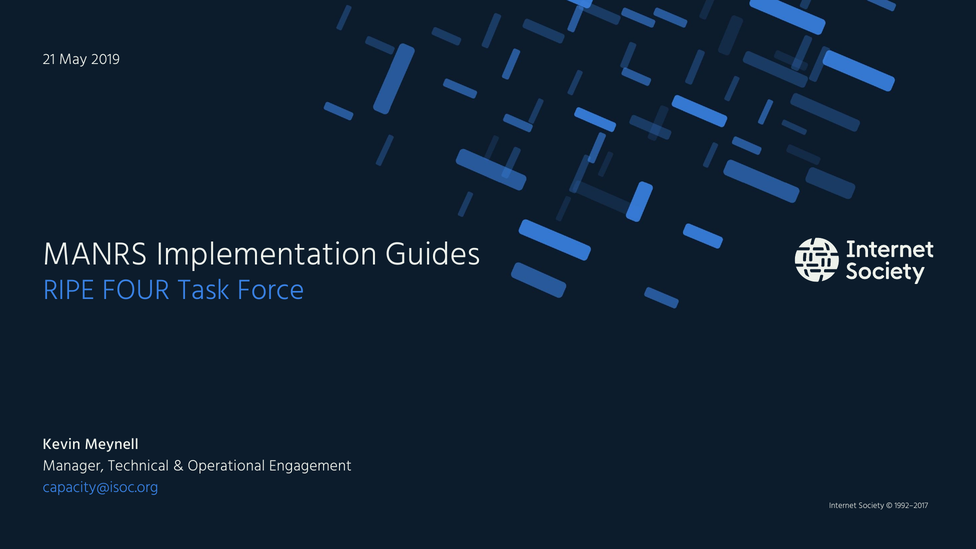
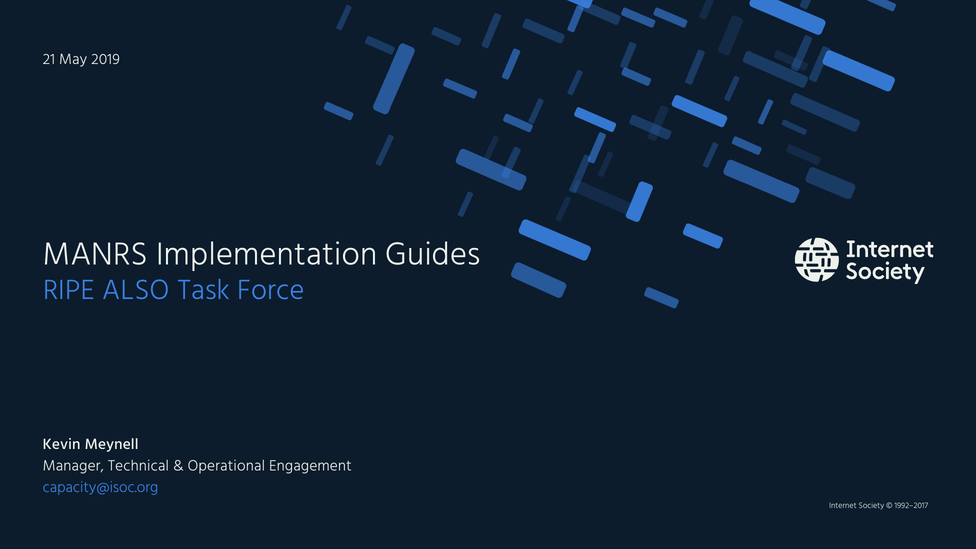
FOUR: FOUR -> ALSO (136, 290)
